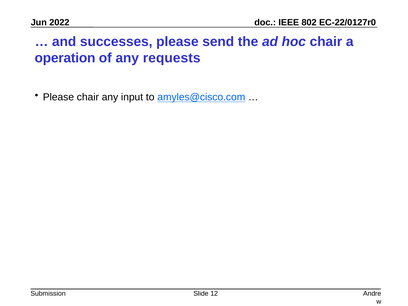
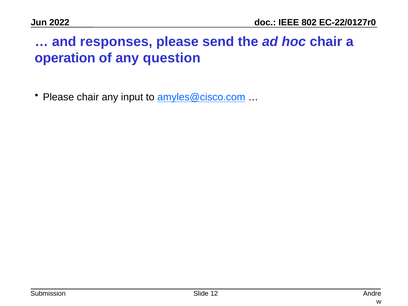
successes: successes -> responses (116, 42)
requests: requests -> question (172, 58)
